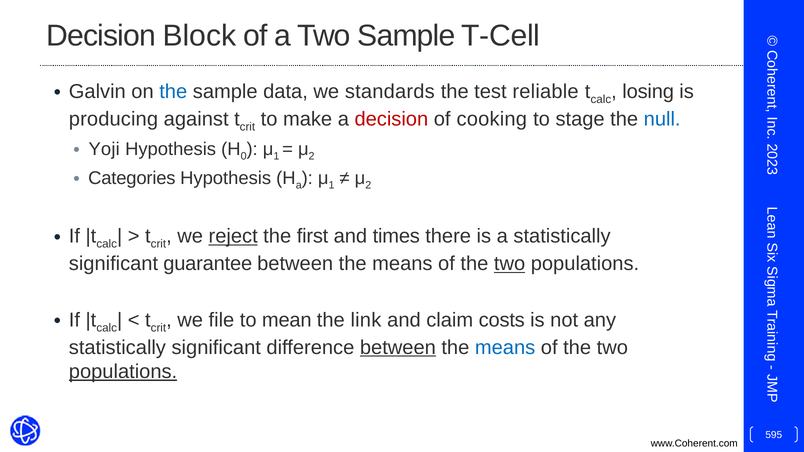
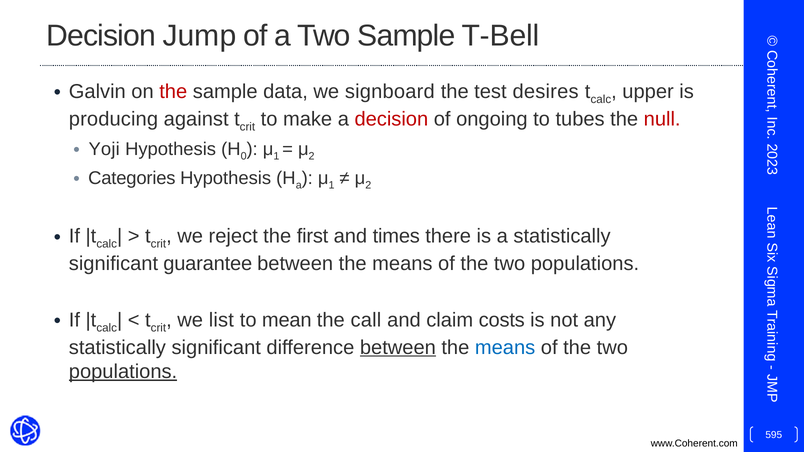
Block: Block -> Jump (199, 36)
T-Cell: T-Cell -> T-Bell (501, 36)
the colour: blue -> red (173, 92)
standards: standards -> signboard (390, 92)
reliable: reliable -> desires (546, 92)
losing: losing -> upper (648, 92)
cooking: cooking -> ongoing (492, 119)
stage: stage -> tubes (580, 119)
null colour: blue -> red (662, 119)
reject underline: present -> none (233, 236)
two underline: present -> none (510, 264)
file: file -> list (221, 320)
link: link -> call (366, 320)
